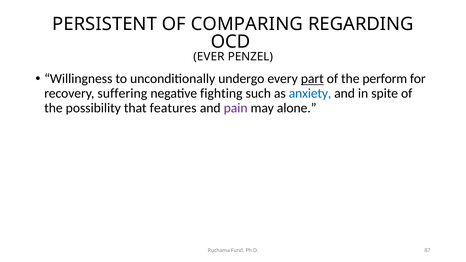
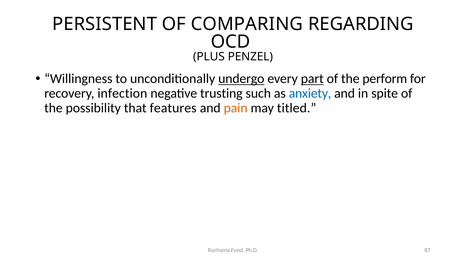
EVER: EVER -> PLUS (209, 57)
undergo underline: none -> present (241, 79)
suffering: suffering -> infection (122, 93)
fighting: fighting -> trusting (221, 93)
pain colour: purple -> orange (236, 108)
alone: alone -> titled (297, 108)
